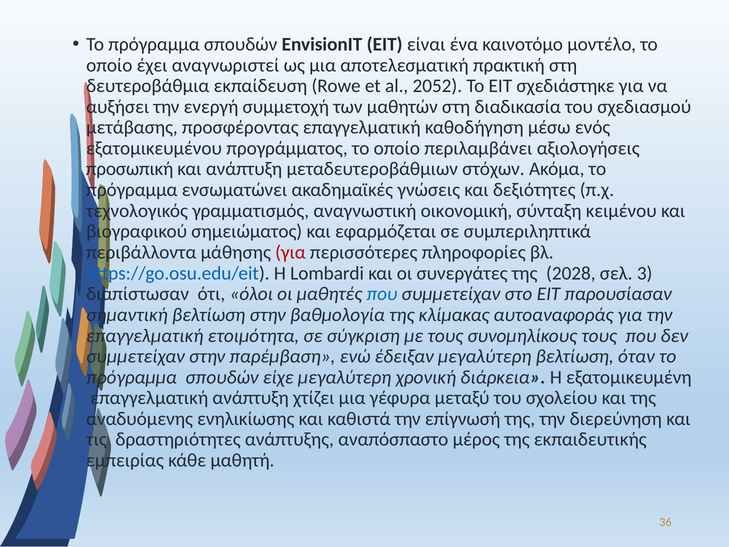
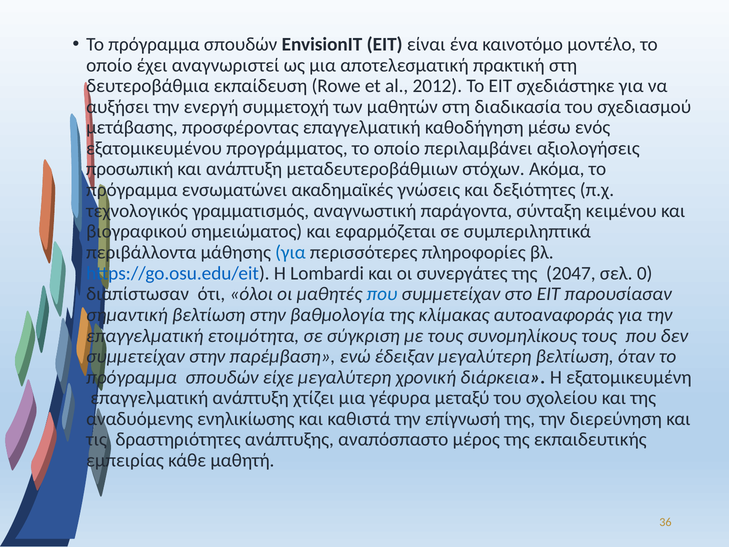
2052: 2052 -> 2012 (437, 86)
οικονομική: οικονομική -> παράγοντα (466, 211)
για colour: red -> blue (290, 252)
2028: 2028 -> 2047 (571, 273)
3: 3 -> 0 (645, 273)
